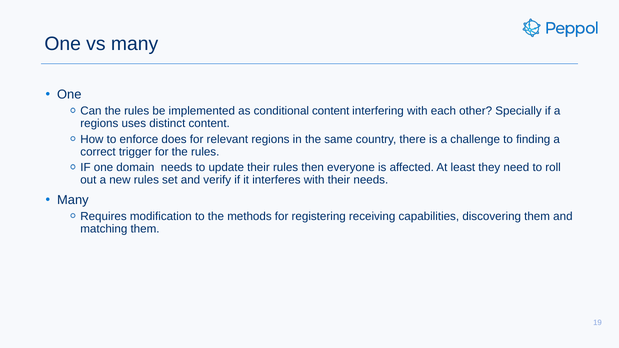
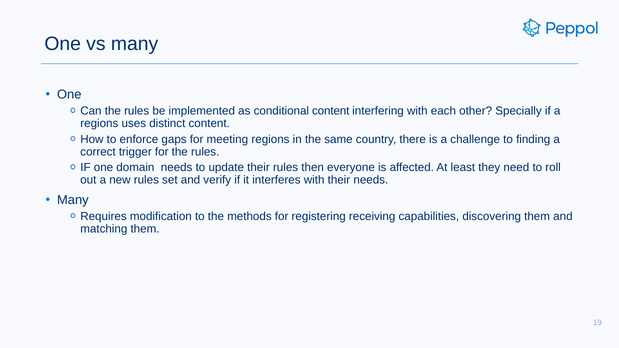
does: does -> gaps (174, 139)
relevant: relevant -> meeting (227, 139)
